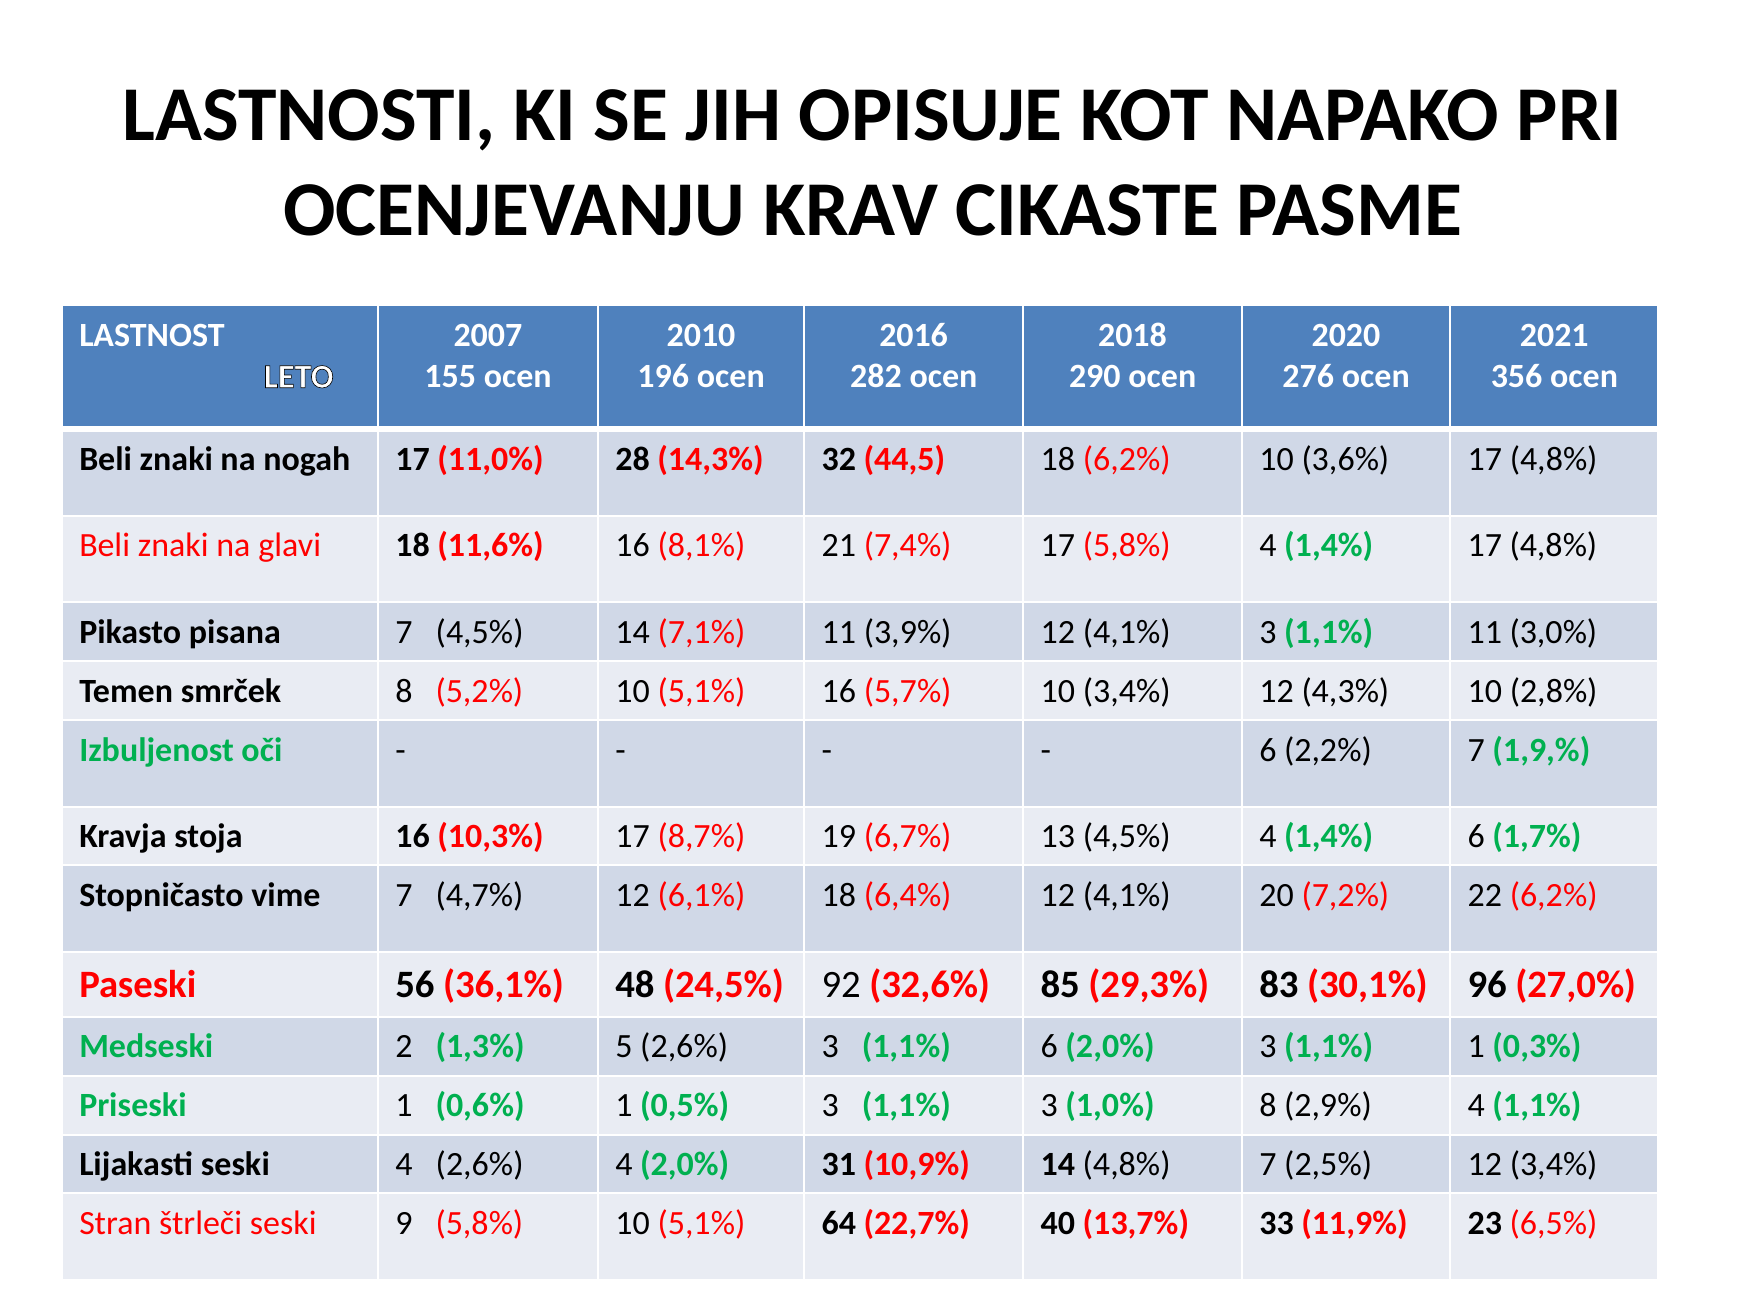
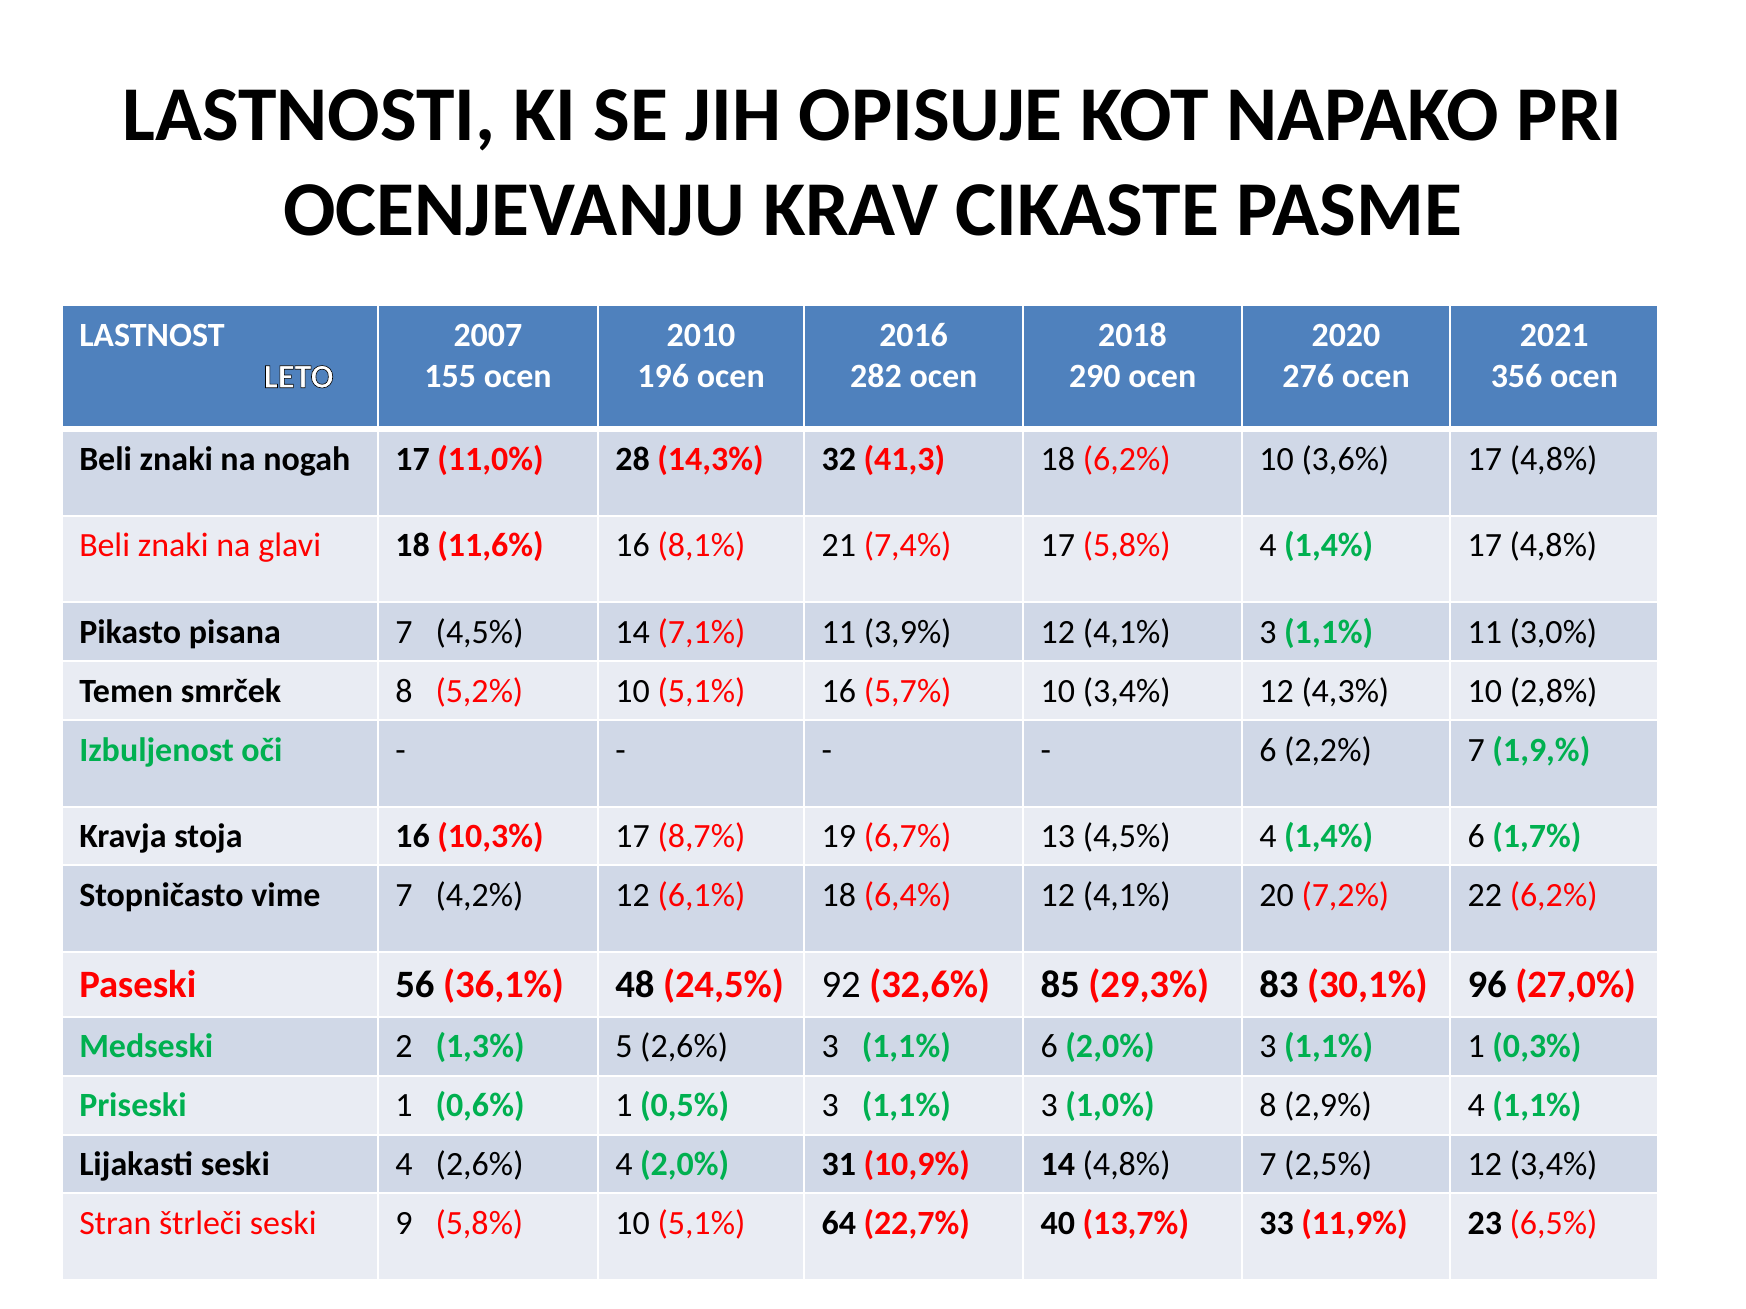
44,5: 44,5 -> 41,3 (904, 459)
4,7%: 4,7% -> 4,2% (480, 896)
